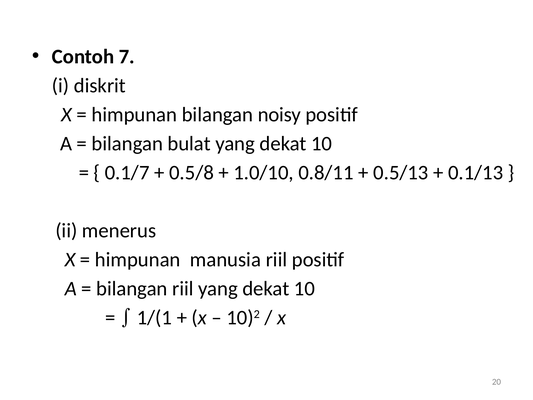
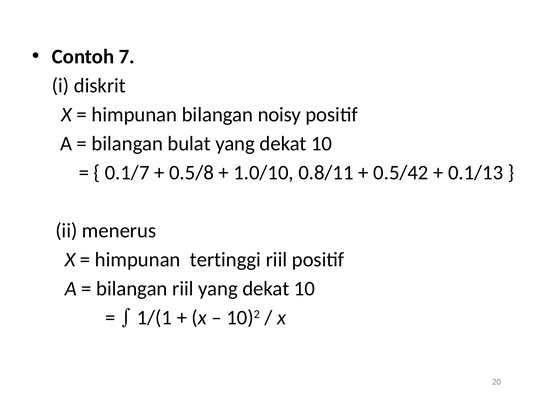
0.5/13: 0.5/13 -> 0.5/42 (401, 172)
manusia: manusia -> tertinggi (225, 259)
